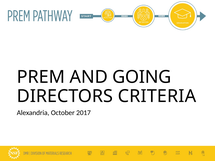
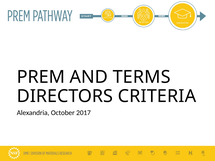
GOING: GOING -> TERMS (142, 77)
